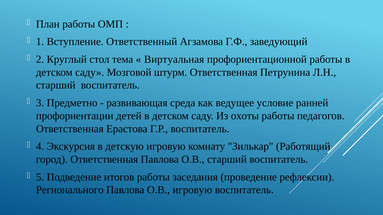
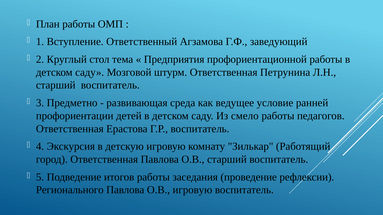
Виртуальная: Виртуальная -> Предприятия (174, 59)
охоты: охоты -> смело (245, 116)
